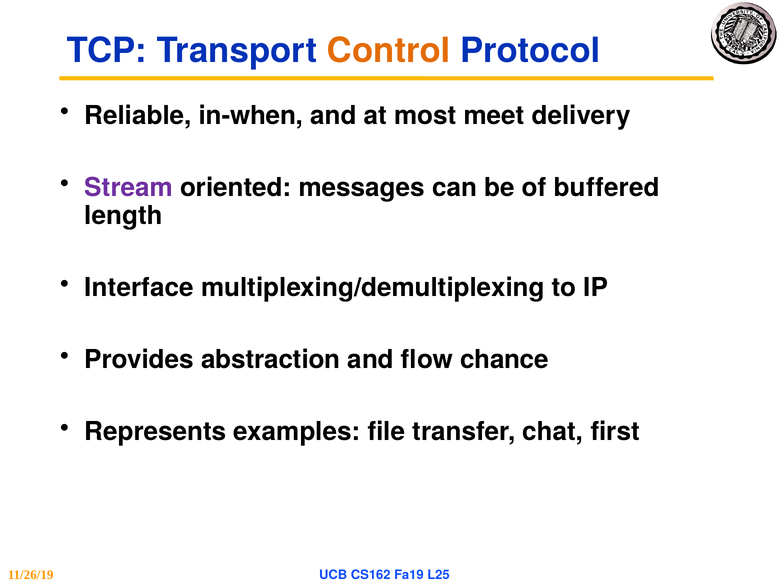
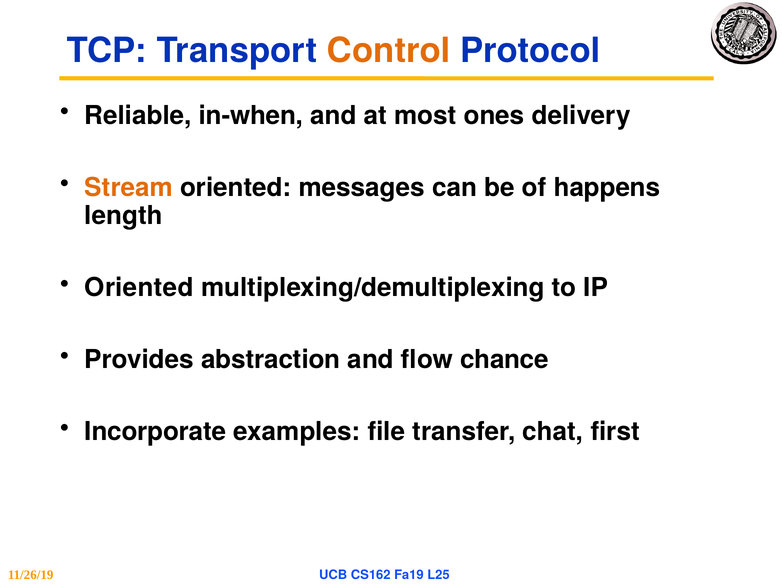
meet: meet -> ones (494, 116)
Stream colour: purple -> orange (129, 188)
buffered: buffered -> happens (607, 188)
Interface: Interface -> Oriented (139, 288)
Represents: Represents -> Incorporate (155, 431)
